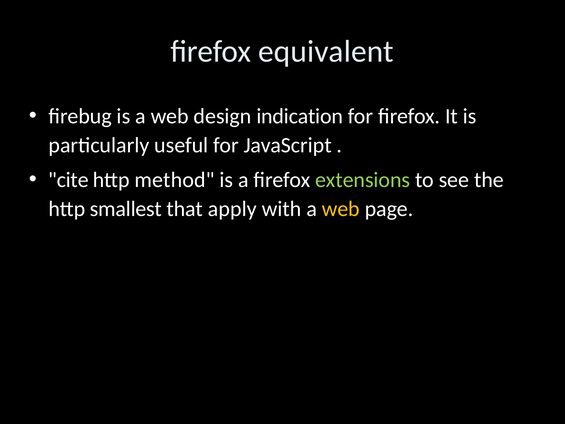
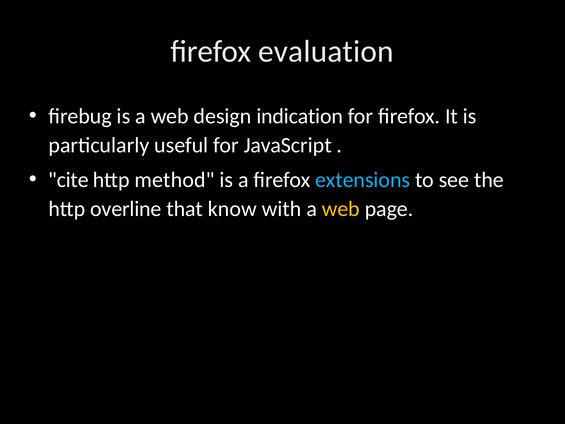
equivalent: equivalent -> evaluation (326, 52)
extensions colour: light green -> light blue (363, 180)
smallest: smallest -> overline (126, 209)
apply: apply -> know (232, 209)
